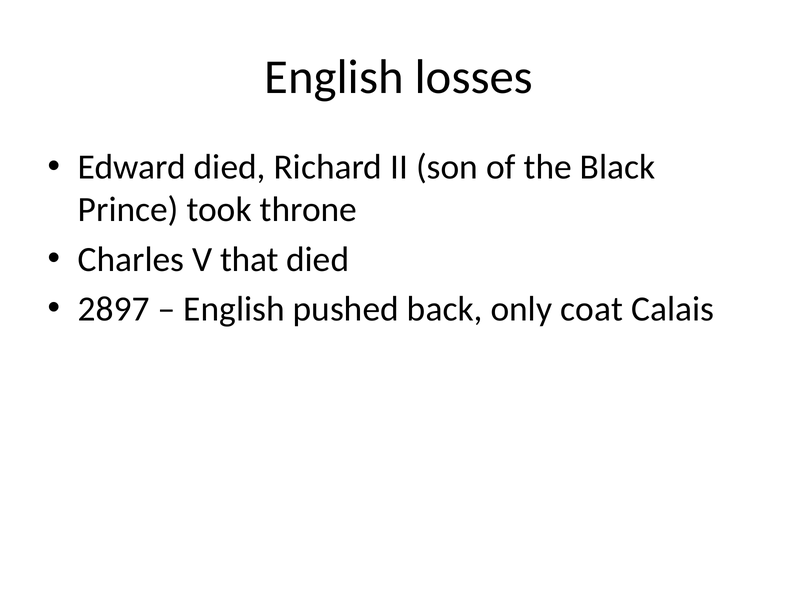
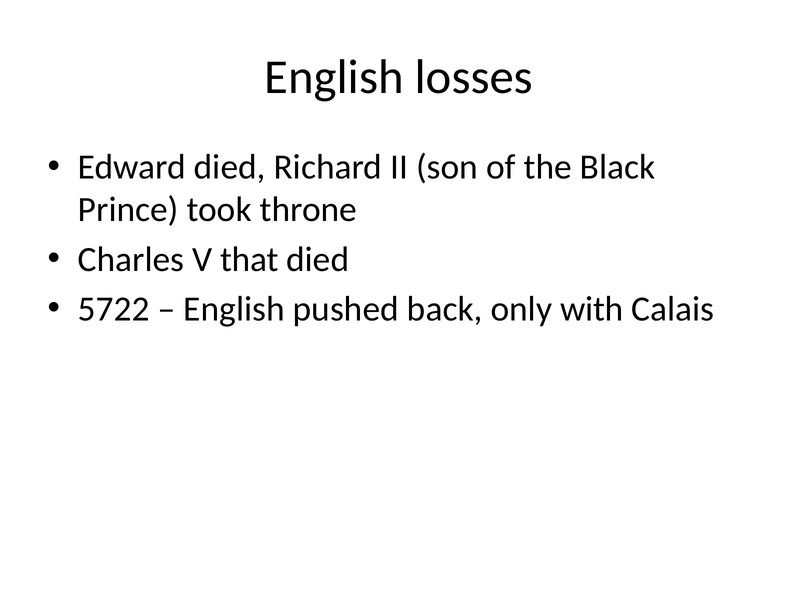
2897: 2897 -> 5722 (114, 309)
coat: coat -> with (592, 309)
